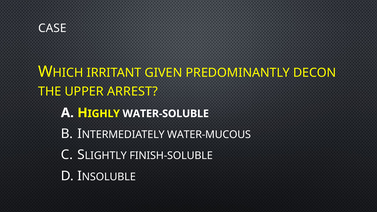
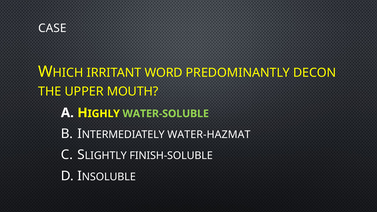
GIVEN: GIVEN -> WORD (164, 73)
ARREST: ARREST -> MOUTH (133, 92)
WATER-SOLUBLE colour: white -> light green (166, 114)
WATER-MUCOUS: WATER-MUCOUS -> WATER-HAZMAT (209, 135)
